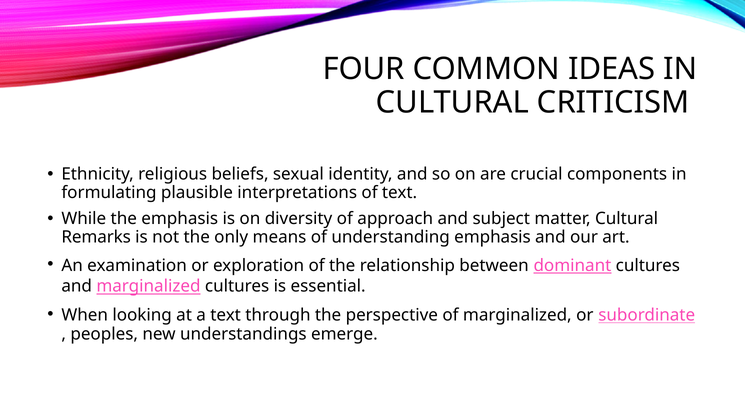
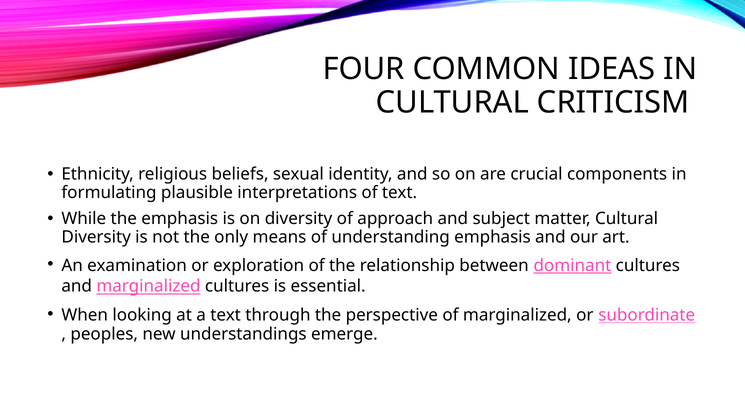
Remarks: Remarks -> Diversity (96, 237)
